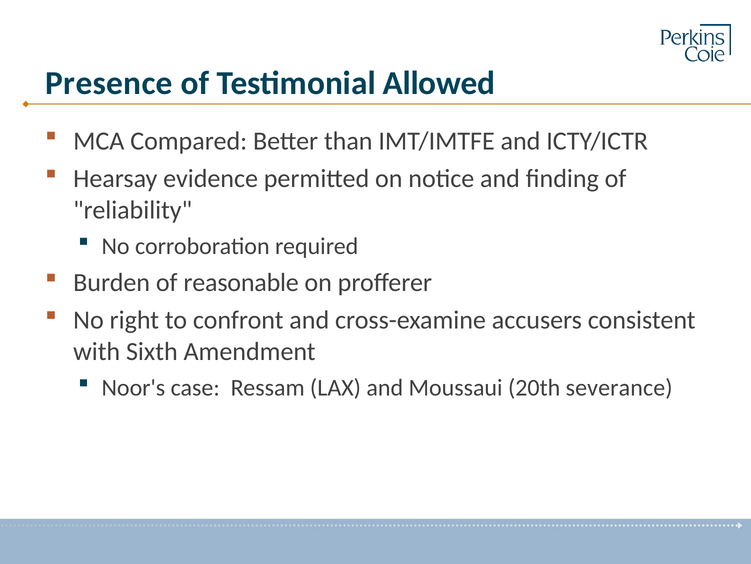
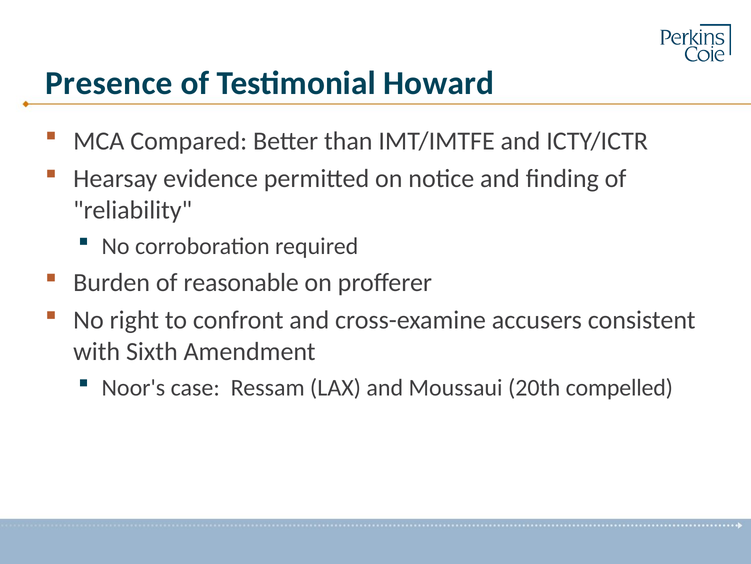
Allowed: Allowed -> Howard (439, 83)
severance: severance -> compelled (619, 387)
